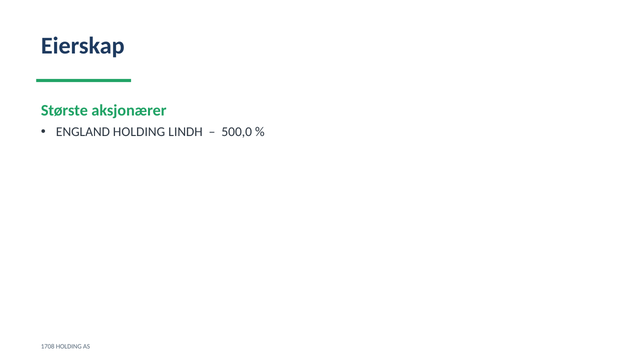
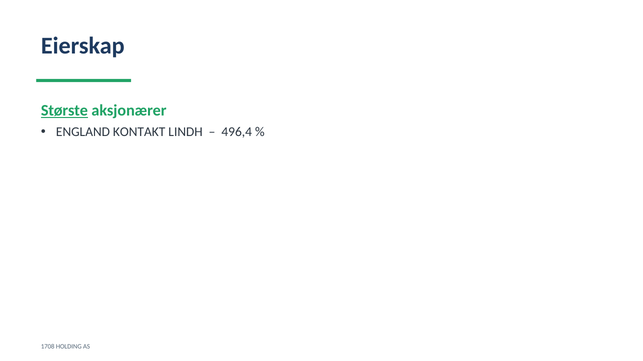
Største underline: none -> present (64, 111)
ENGLAND HOLDING: HOLDING -> KONTAKT (139, 132)
500,0: 500,0 -> 496,4 (237, 132)
